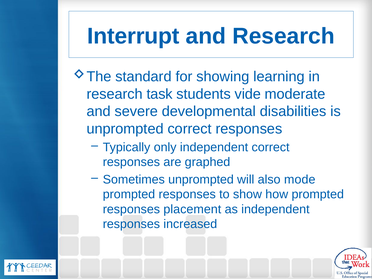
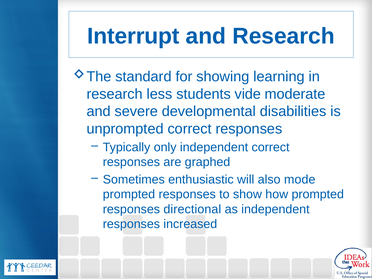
task: task -> less (160, 94)
Sometimes unprompted: unprompted -> enthusiastic (201, 179)
placement: placement -> directional (192, 209)
